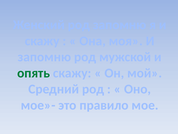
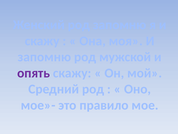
опять colour: green -> purple (34, 73)
